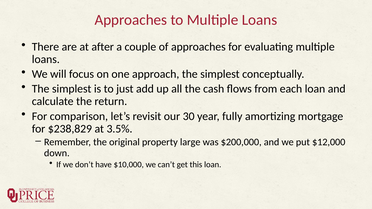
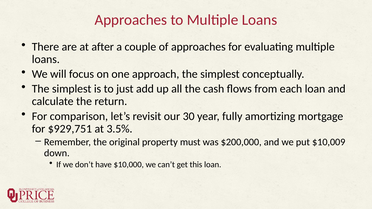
$238,829: $238,829 -> $929,751 (70, 129)
large: large -> must (190, 142)
$12,000: $12,000 -> $10,009 (329, 142)
